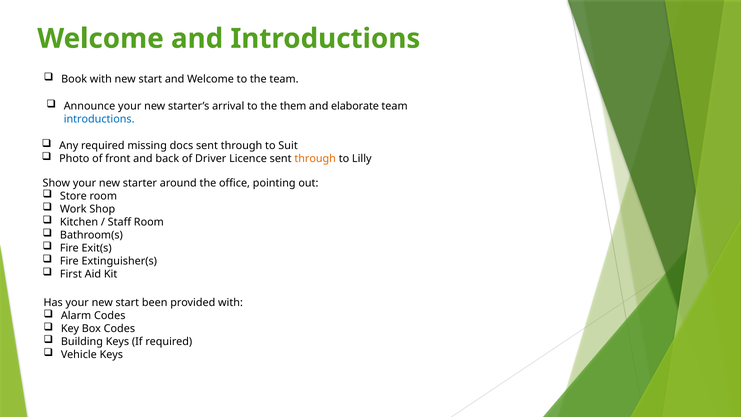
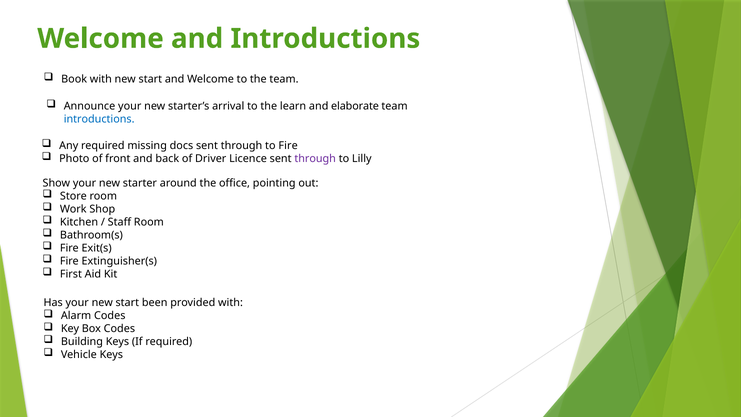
them: them -> learn (293, 106)
to Suit: Suit -> Fire (288, 146)
through colour: orange -> purple (315, 159)
